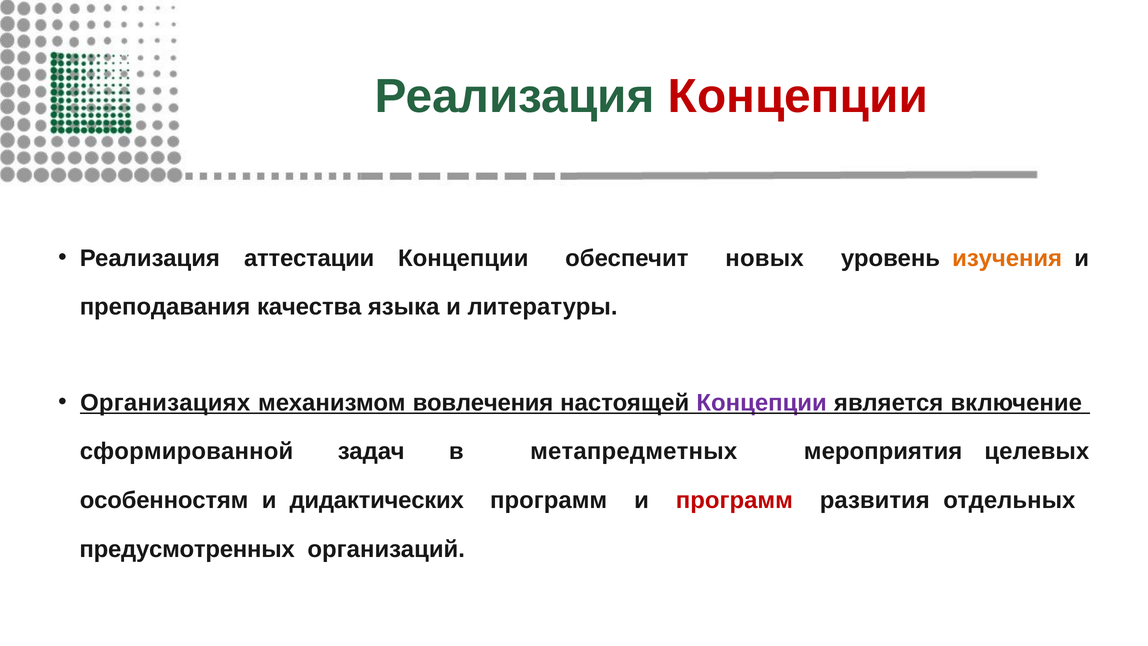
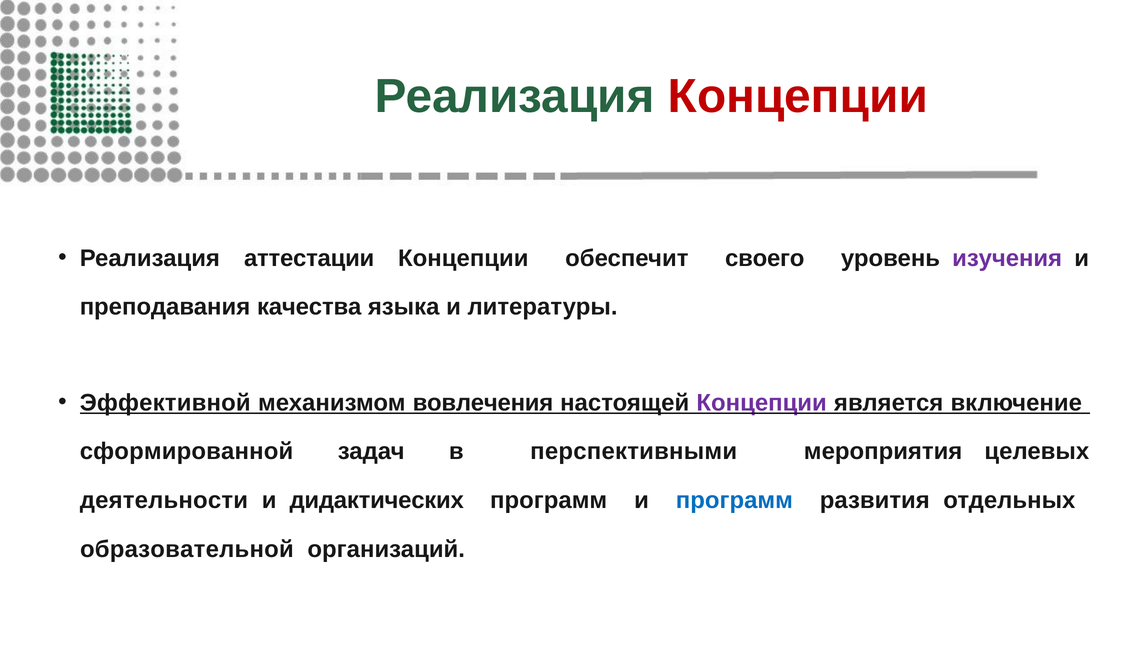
новых: новых -> своего (765, 258)
изучения colour: orange -> purple (1007, 258)
Организациях: Организациях -> Эффективной (165, 403)
метапредметных: метапредметных -> перспективными (634, 451)
особенностям: особенностям -> деятельности (164, 500)
программ colour: red -> blue (734, 500)
предусмотренных: предусмотренных -> образовательной (187, 549)
